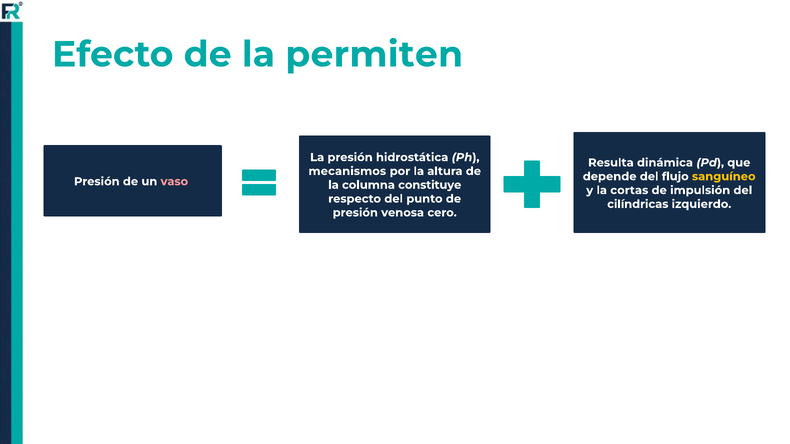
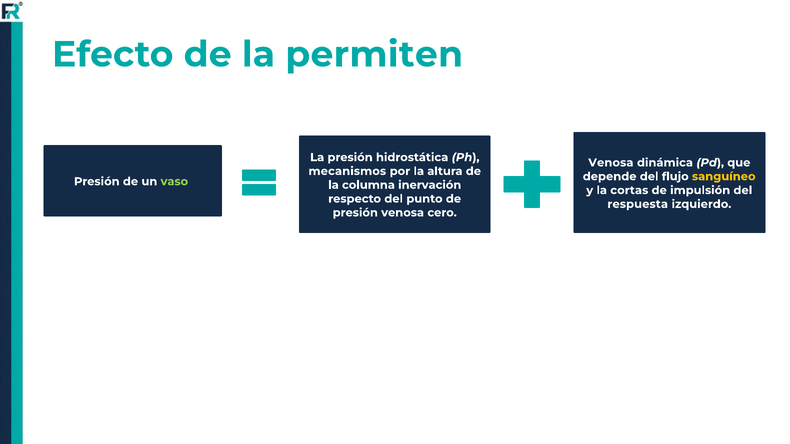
Resulta: Resulta -> Venosa (611, 163)
vaso colour: pink -> light green (174, 182)
constituye: constituye -> inervación (430, 185)
cilíndricas: cilíndricas -> respuesta (638, 204)
